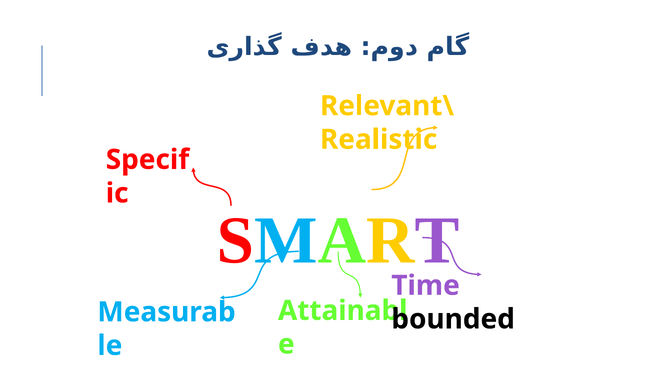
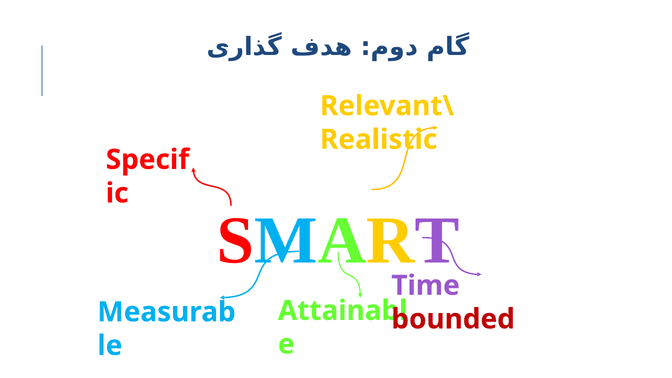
bounded colour: black -> red (453, 319)
